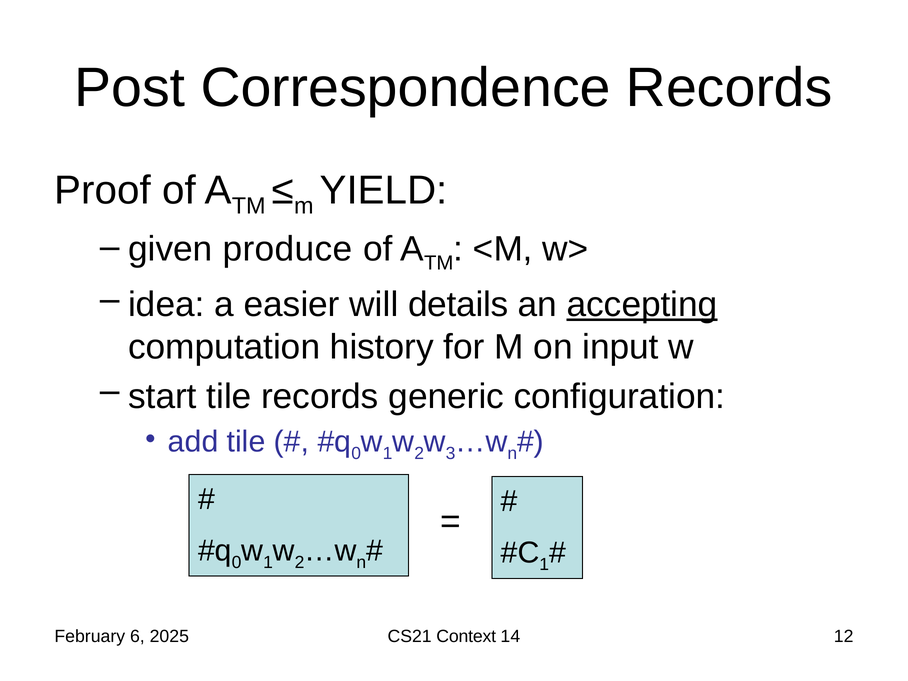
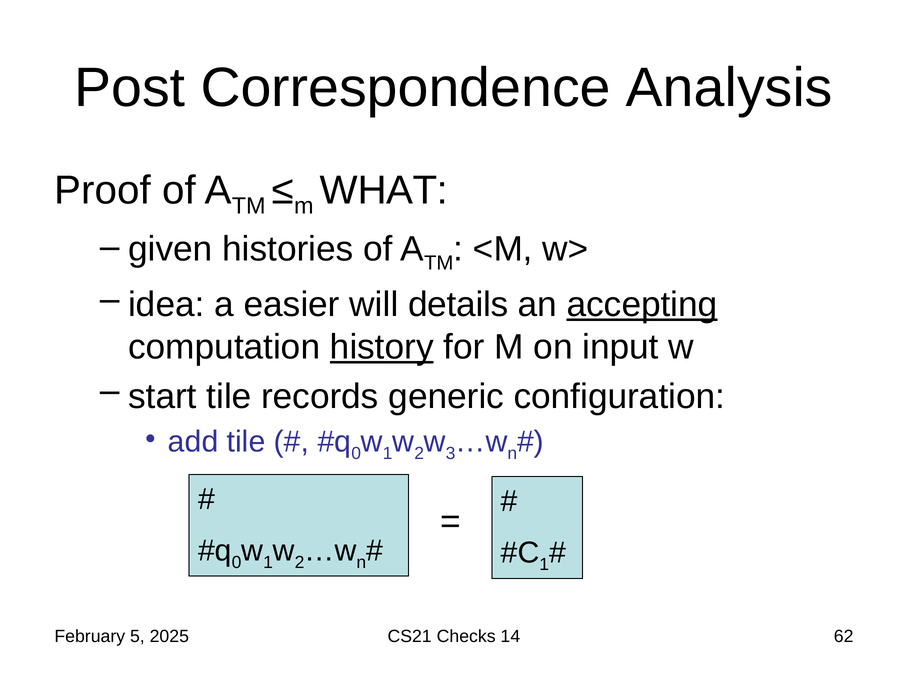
Correspondence Records: Records -> Analysis (729, 88)
YIELD: YIELD -> WHAT (384, 190)
produce: produce -> histories (288, 249)
history underline: none -> present (382, 347)
6: 6 -> 5 (137, 637)
Context: Context -> Checks (466, 637)
12: 12 -> 62 (844, 637)
